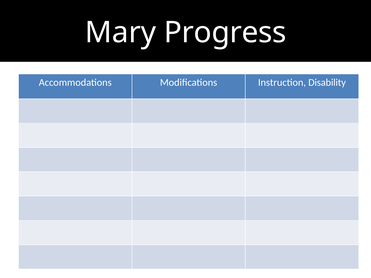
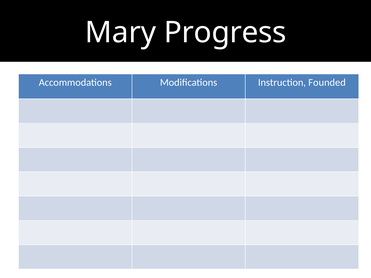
Disability: Disability -> Founded (327, 82)
